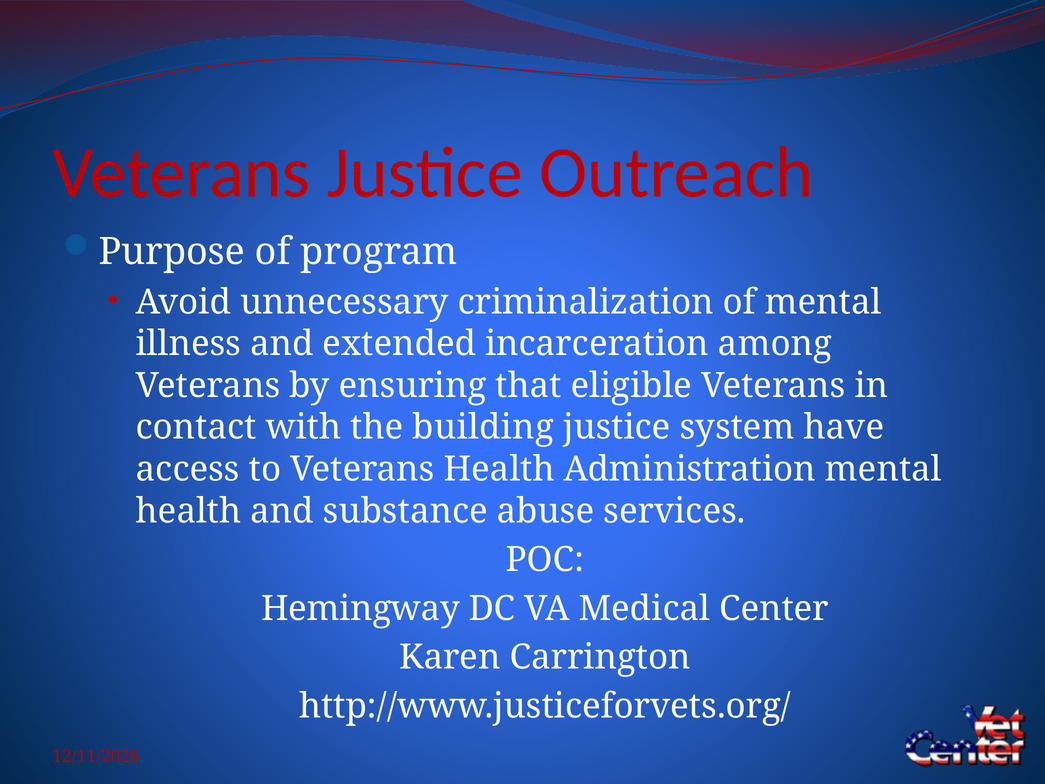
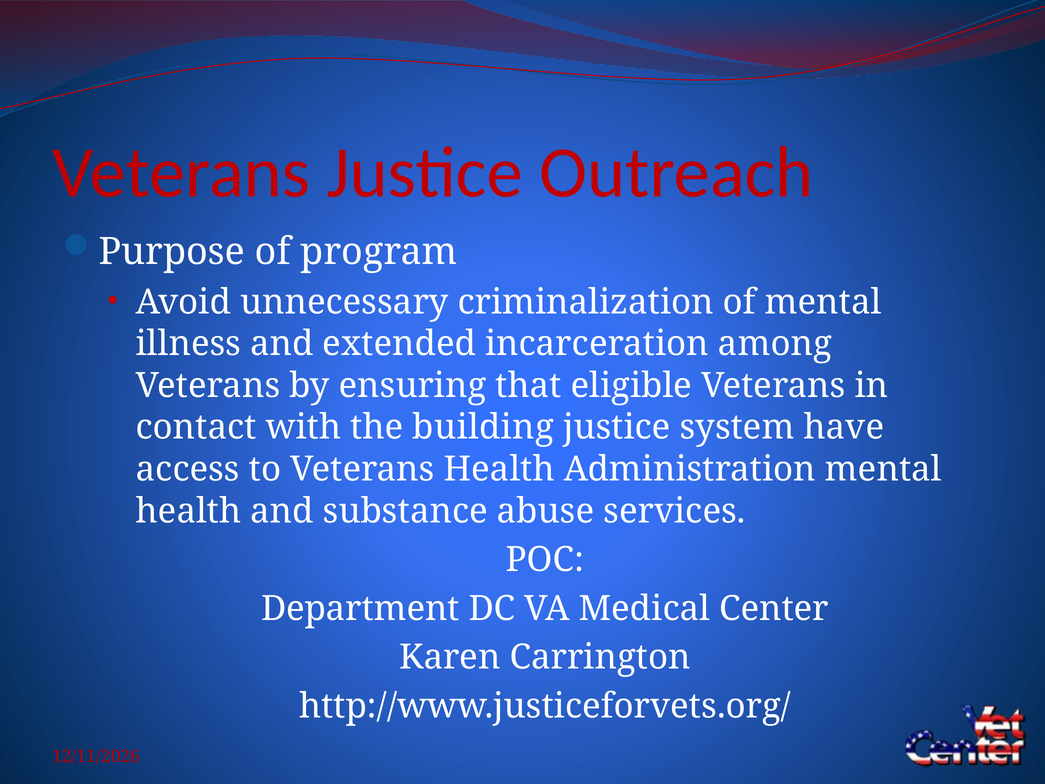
Hemingway: Hemingway -> Department (360, 608)
